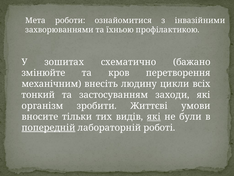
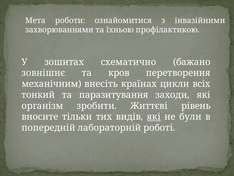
змінюйте: змінюйте -> зовнішнє (43, 73)
людину: людину -> країнах (139, 84)
застосуванням: застосуванням -> паразитування (114, 95)
умови: умови -> рівень (196, 106)
попередній underline: present -> none (48, 127)
